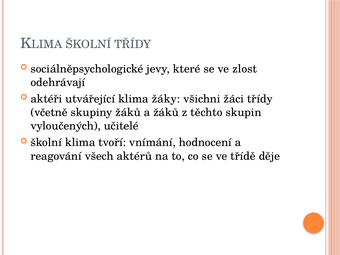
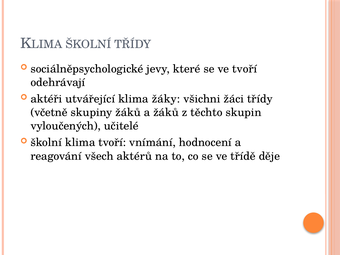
ve zlost: zlost -> tvoří (245, 69)
